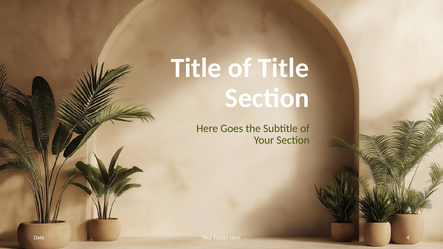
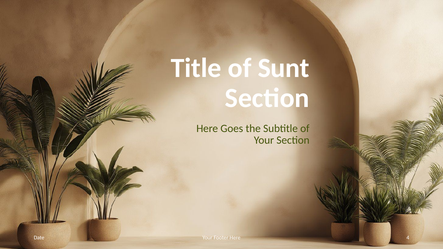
of Title: Title -> Sunt (284, 68)
